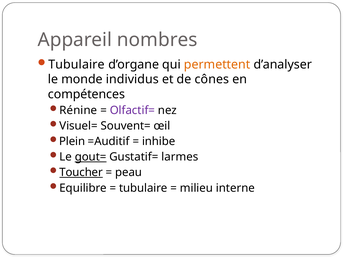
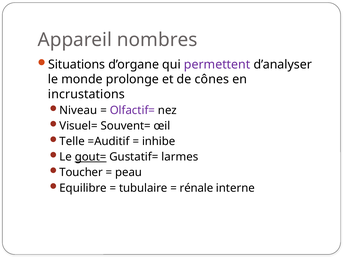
Tubulaire: Tubulaire -> Situations (77, 64)
permettent colour: orange -> purple (217, 64)
individus: individus -> prolonge (132, 79)
compétences: compétences -> incrustations (86, 94)
Rénine: Rénine -> Niveau (78, 110)
Plein: Plein -> Telle (72, 141)
Toucher underline: present -> none (81, 172)
milieu: milieu -> rénale (196, 187)
